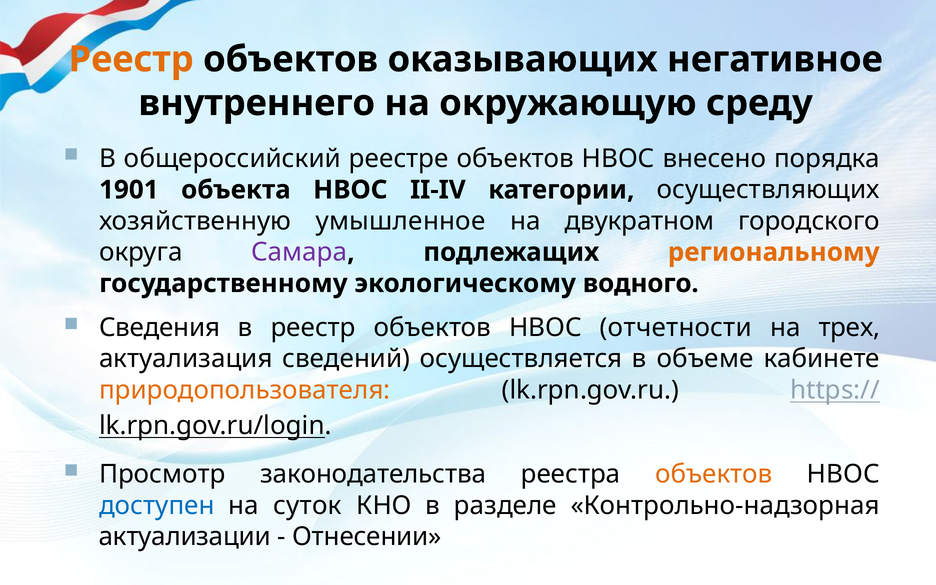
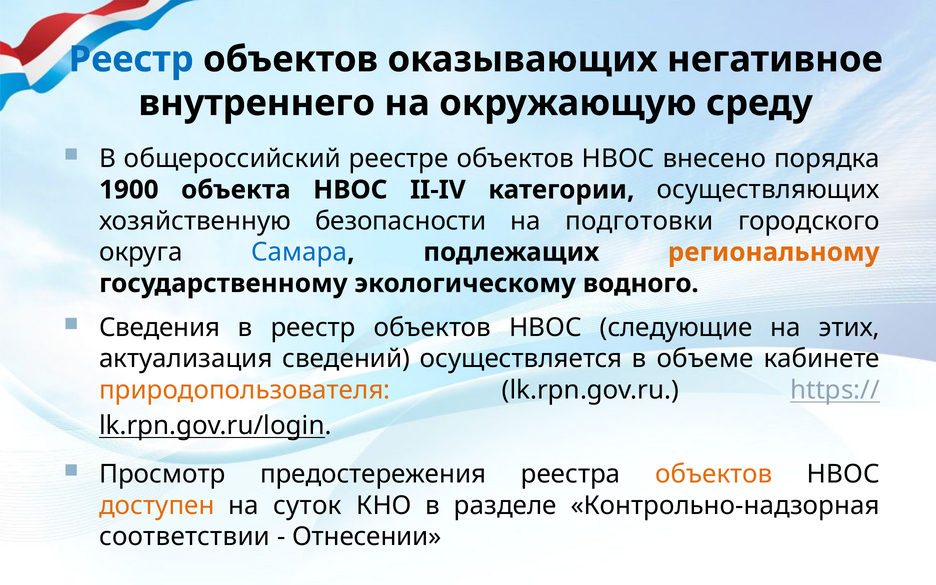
Реестр colour: orange -> blue (131, 59)
1901: 1901 -> 1900 (129, 190)
умышленное: умышленное -> безопасности (401, 221)
двукратном: двукратном -> подготовки (639, 221)
Самара colour: purple -> blue (299, 252)
отчетности: отчетности -> следующие (676, 328)
трех: трех -> этих (849, 328)
законодательства: законодательства -> предостережения (373, 474)
доступен colour: blue -> orange (157, 505)
актуализации: актуализации -> соответствии (185, 537)
